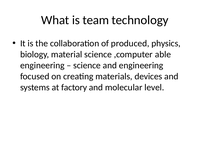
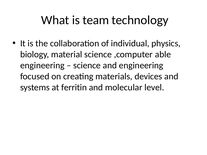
produced: produced -> individual (130, 43)
factory: factory -> ferritin (74, 88)
